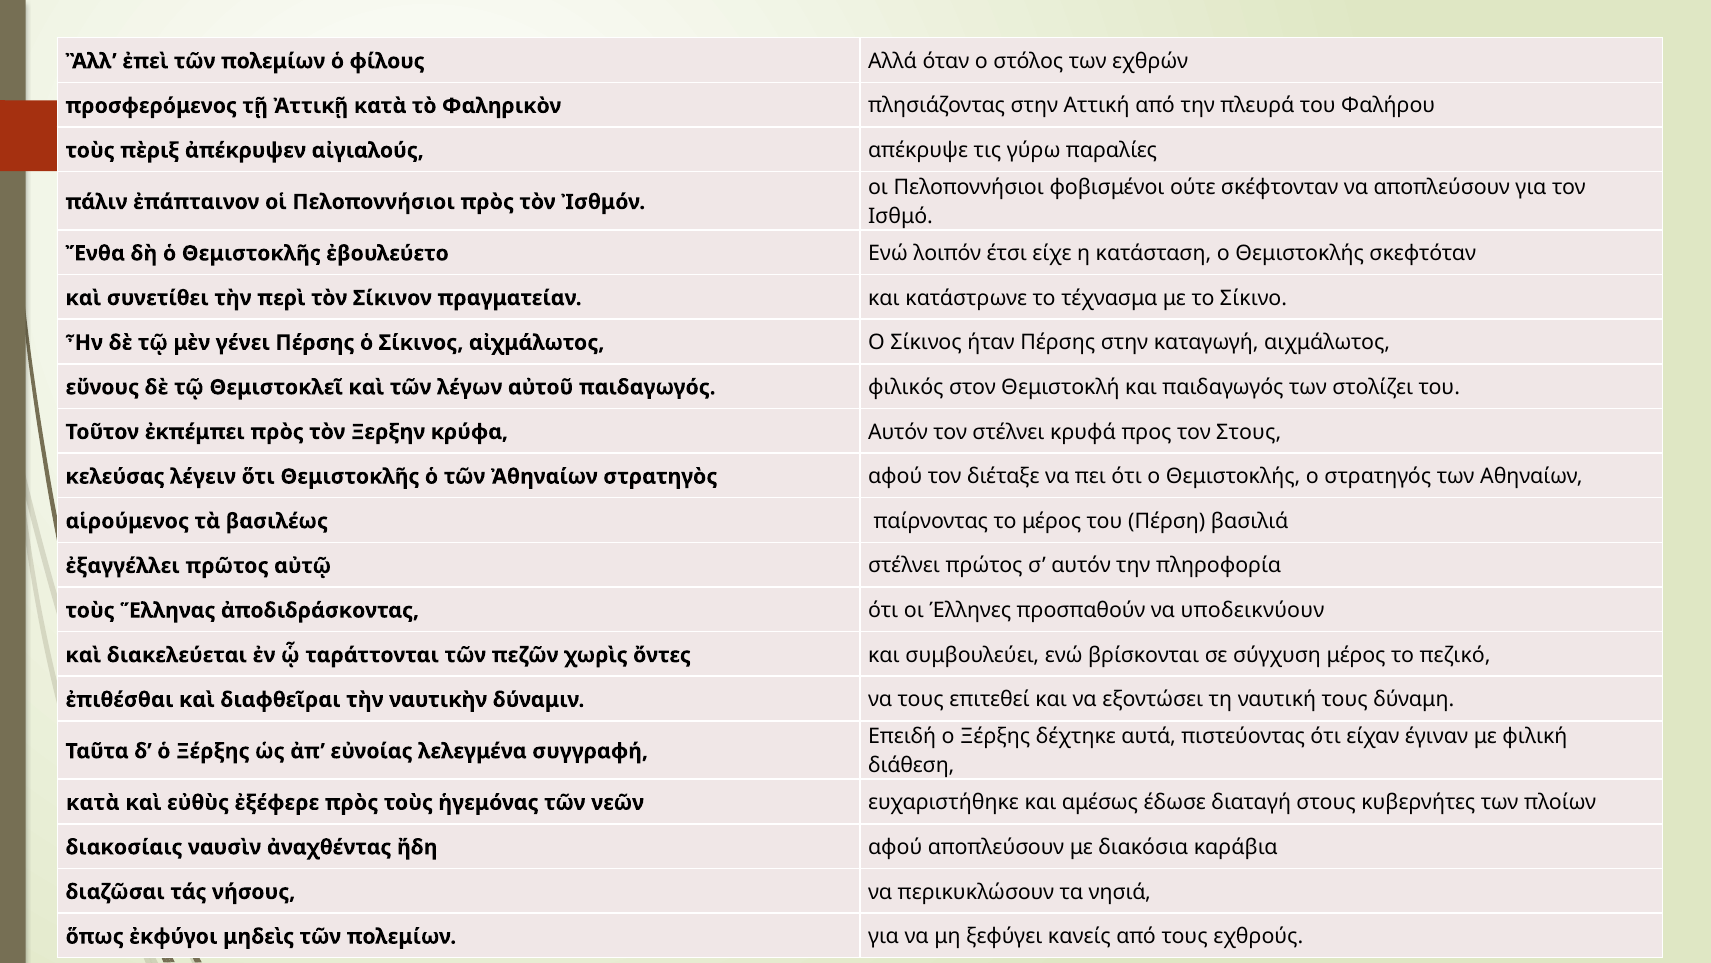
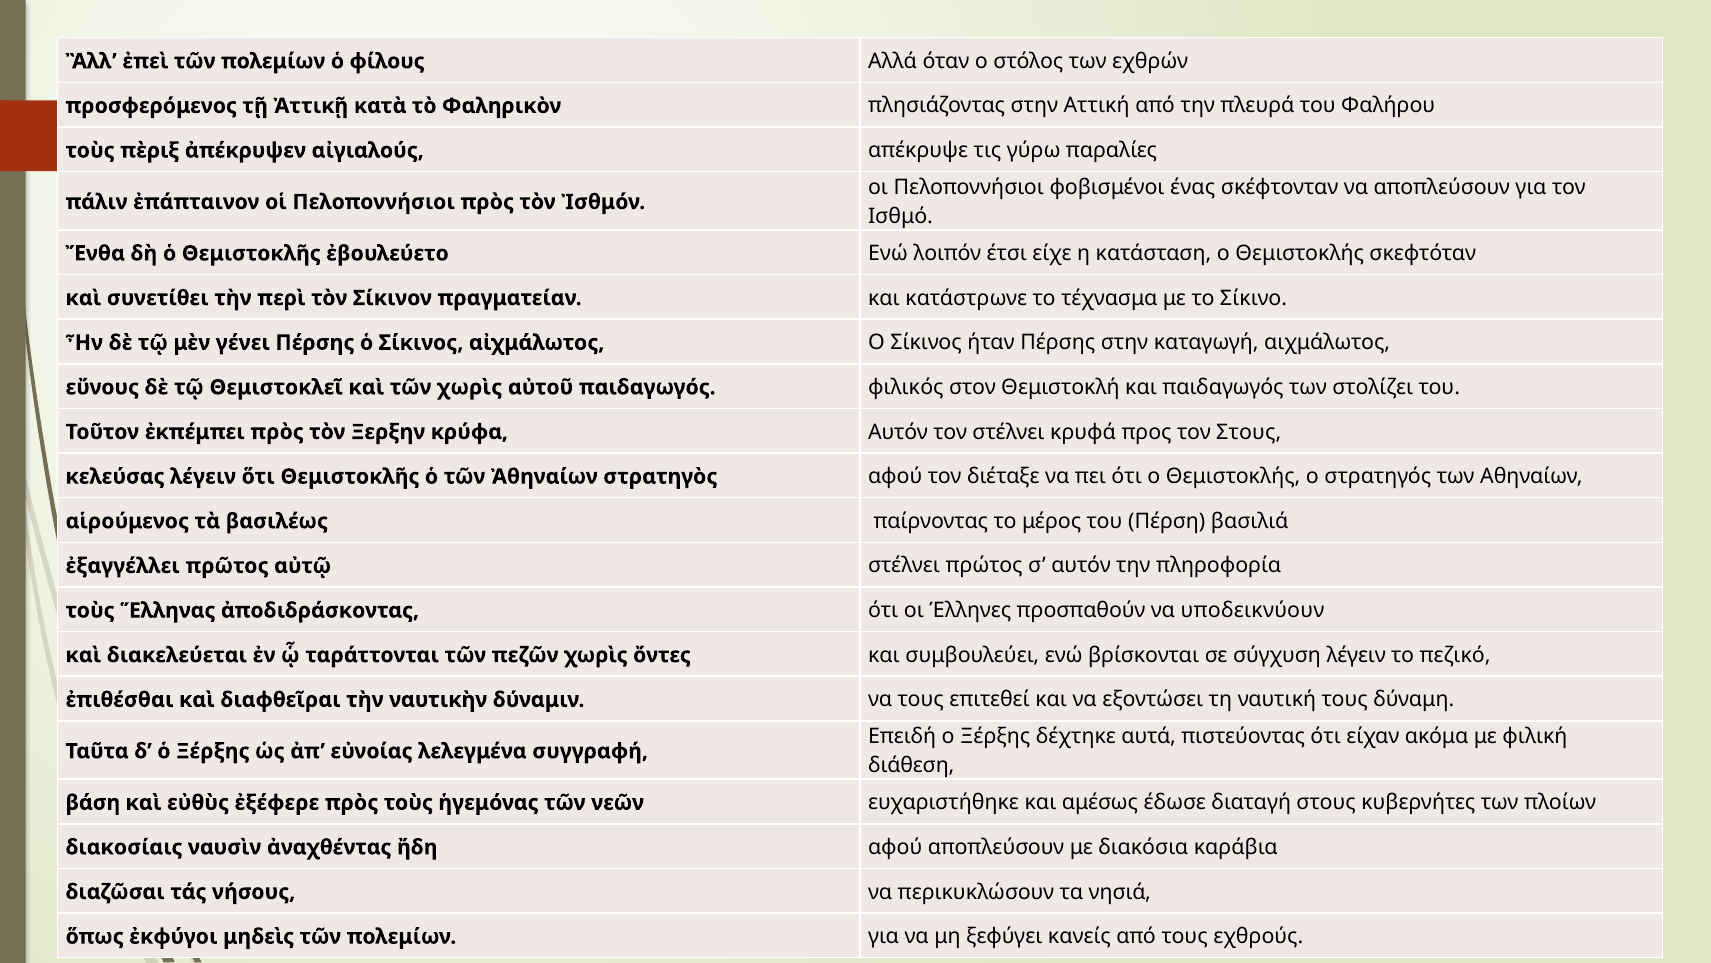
ούτε: ούτε -> ένας (1193, 187)
τῶν λέγων: λέγων -> χωρὶς (470, 387)
σύγχυση μέρος: μέρος -> λέγειν (1356, 655)
έγιναν: έγιναν -> ακόμα (1437, 736)
κατὰ: κατὰ -> βάση (93, 802)
